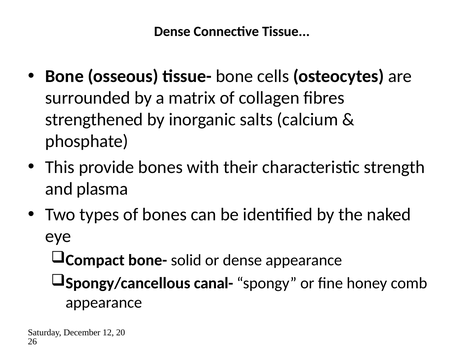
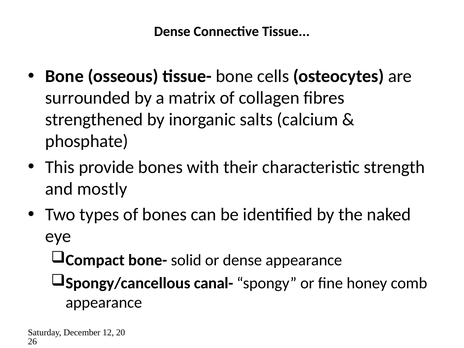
plasma: plasma -> mostly (102, 189)
